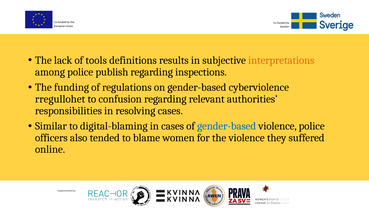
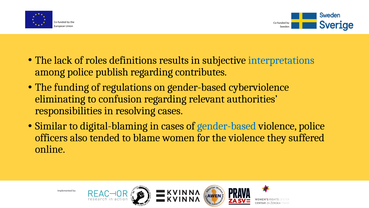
tools: tools -> roles (96, 60)
interpretations colour: orange -> blue (281, 60)
inspections: inspections -> contributes (201, 72)
rregullohet: rregullohet -> eliminating (60, 99)
